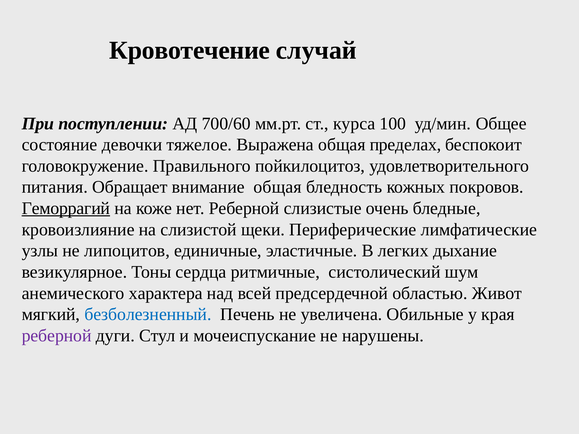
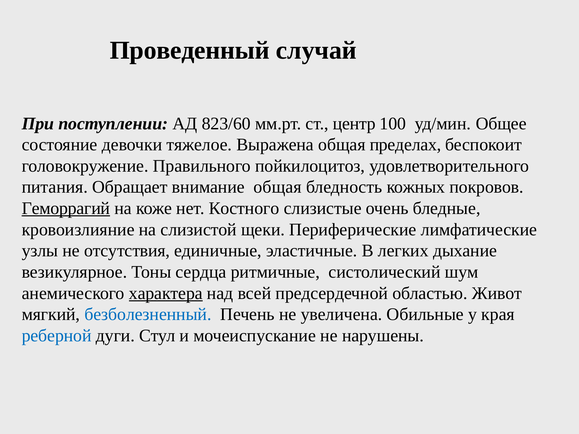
Кровотечение: Кровотечение -> Проведенный (190, 50)
700/60: 700/60 -> 823/60 (226, 124)
курса: курса -> центр (354, 124)
нет Реберной: Реберной -> Костного (244, 208)
липоцитов: липоцитов -> отсутствия (127, 251)
характера underline: none -> present (166, 293)
реберной colour: purple -> blue (57, 336)
